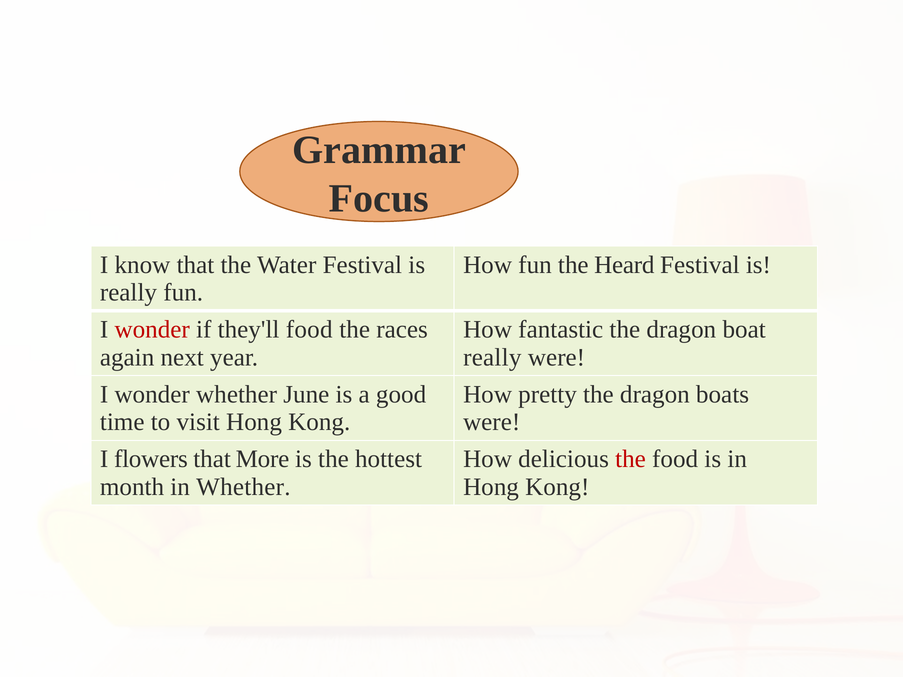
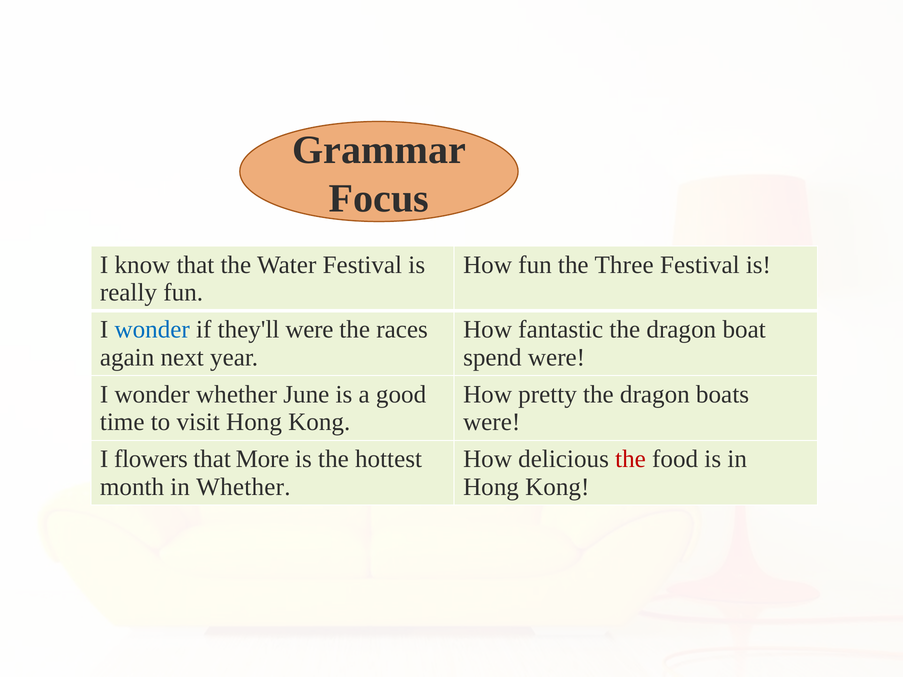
Heard: Heard -> Three (624, 265)
wonder colour: red -> blue (152, 330)
they'll food: food -> were (309, 330)
really: really -> spend (492, 358)
